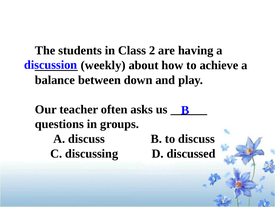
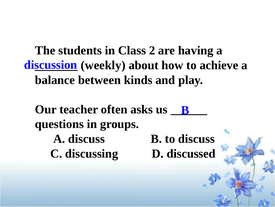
down: down -> kinds (138, 80)
